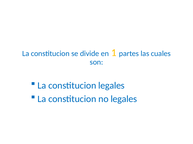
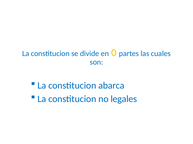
1: 1 -> 0 (114, 53)
constitucion legales: legales -> abarca (111, 86)
